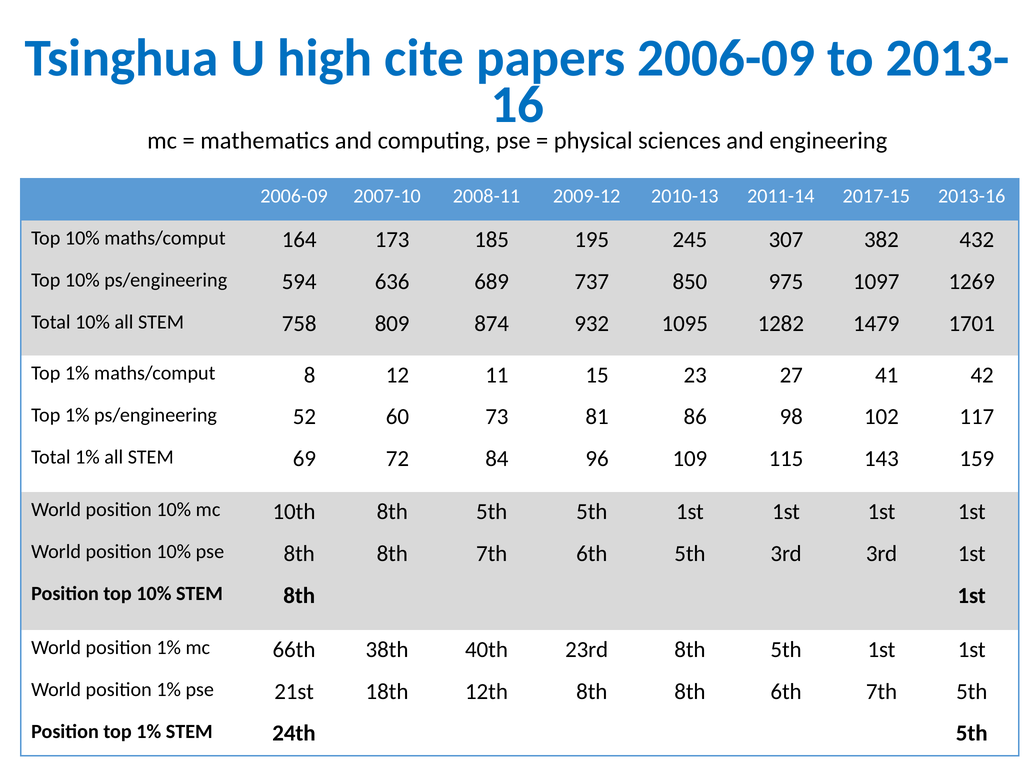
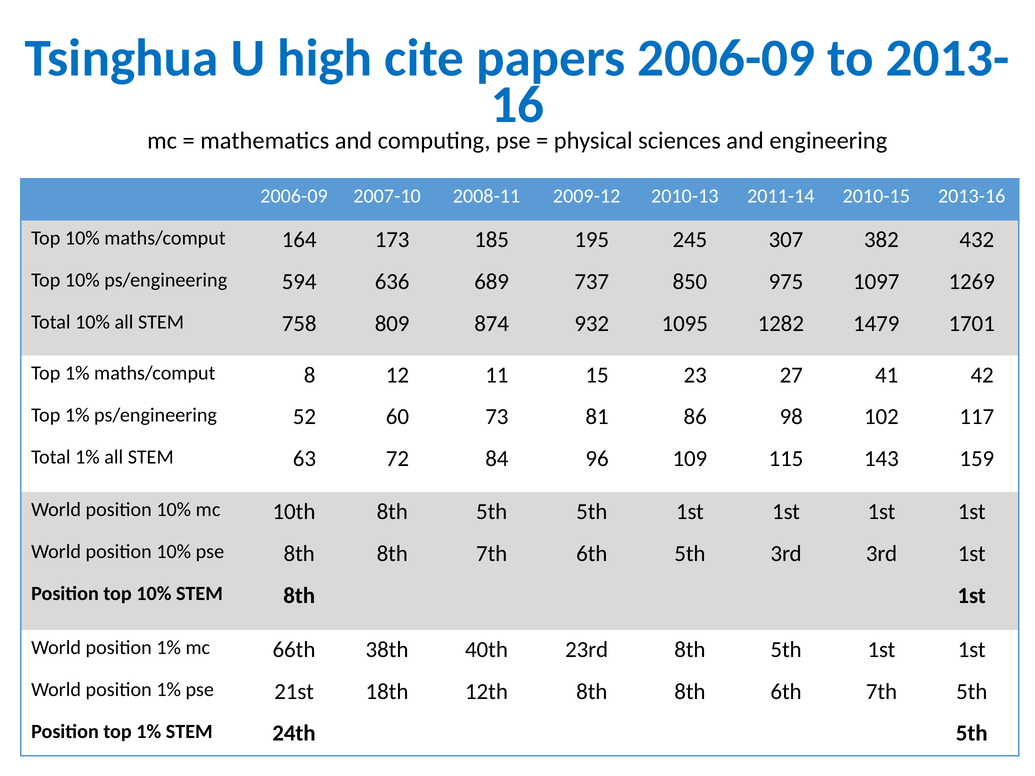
2017-15: 2017-15 -> 2010-15 (876, 196)
69: 69 -> 63 (304, 459)
